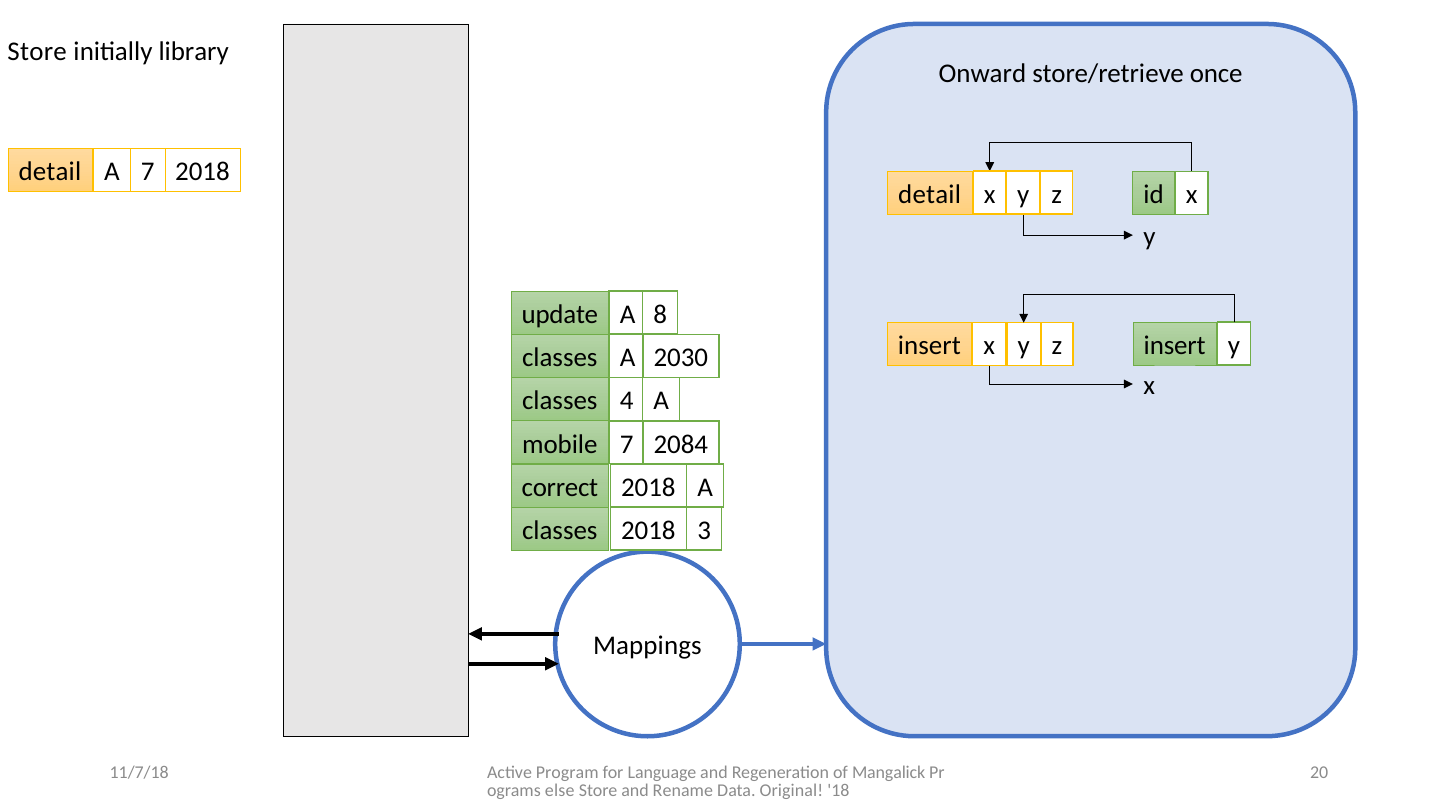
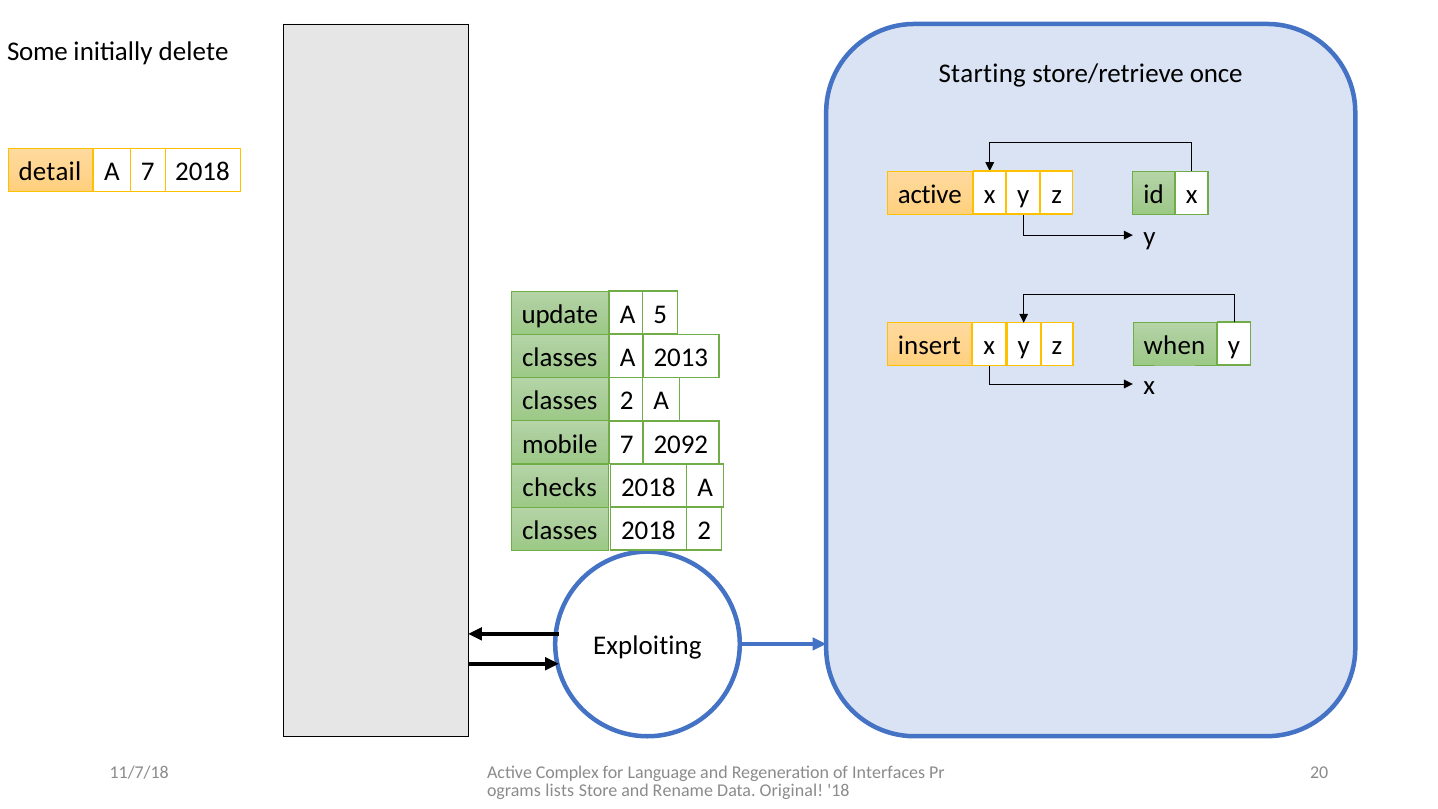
Store: Store -> Some (37, 51)
library: library -> delete (194, 51)
Onward: Onward -> Starting (982, 73)
detail: detail -> active (930, 194)
8: 8 -> 5 (660, 315)
insert: insert -> when (1175, 345)
2030: 2030 -> 2013 (681, 358)
4: 4 -> 2 (627, 401)
2084: 2084 -> 2092 (681, 444)
correct: correct -> checks (560, 487)
3: 3 -> 2 (704, 531)
Mappings: Mappings -> Exploiting (647, 646)
Program: Program -> Complex (567, 772)
Mangalick: Mangalick -> Interfaces (889, 772)
else: else -> lists (560, 790)
